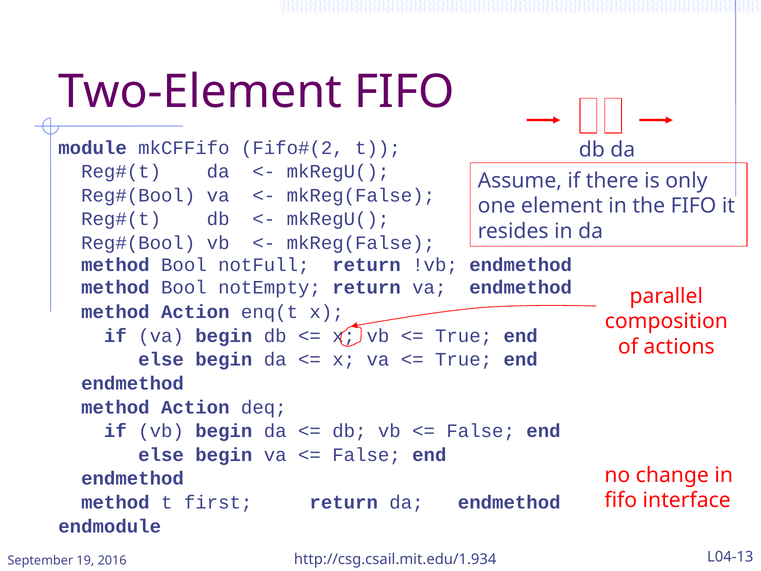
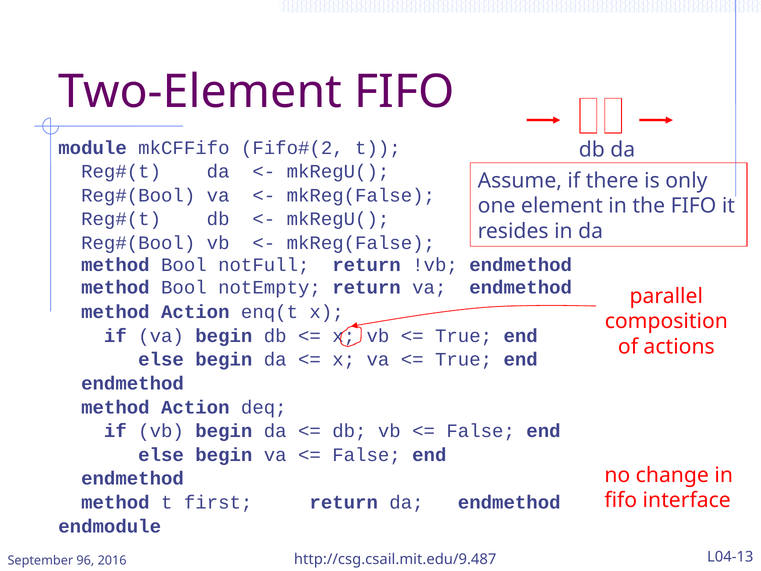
http://csg.csail.mit.edu/1.934: http://csg.csail.mit.edu/1.934 -> http://csg.csail.mit.edu/9.487 (395, 559)
19: 19 -> 96 (85, 560)
